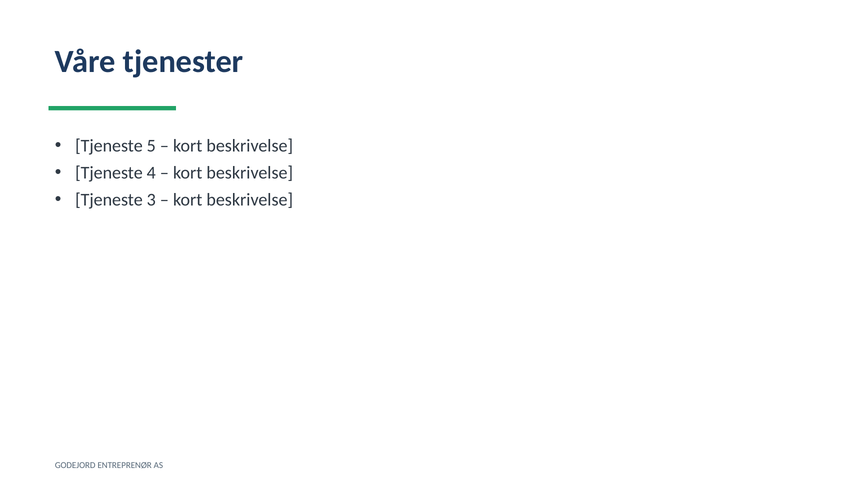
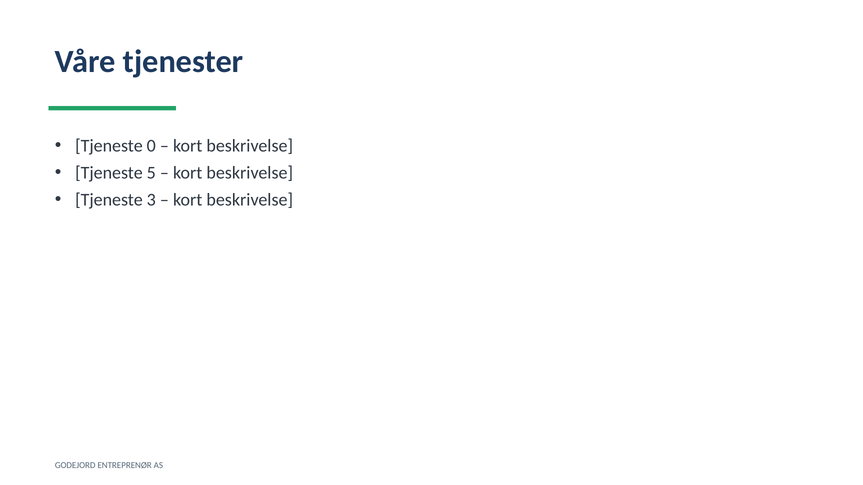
5: 5 -> 0 (151, 146)
4: 4 -> 5 (151, 173)
